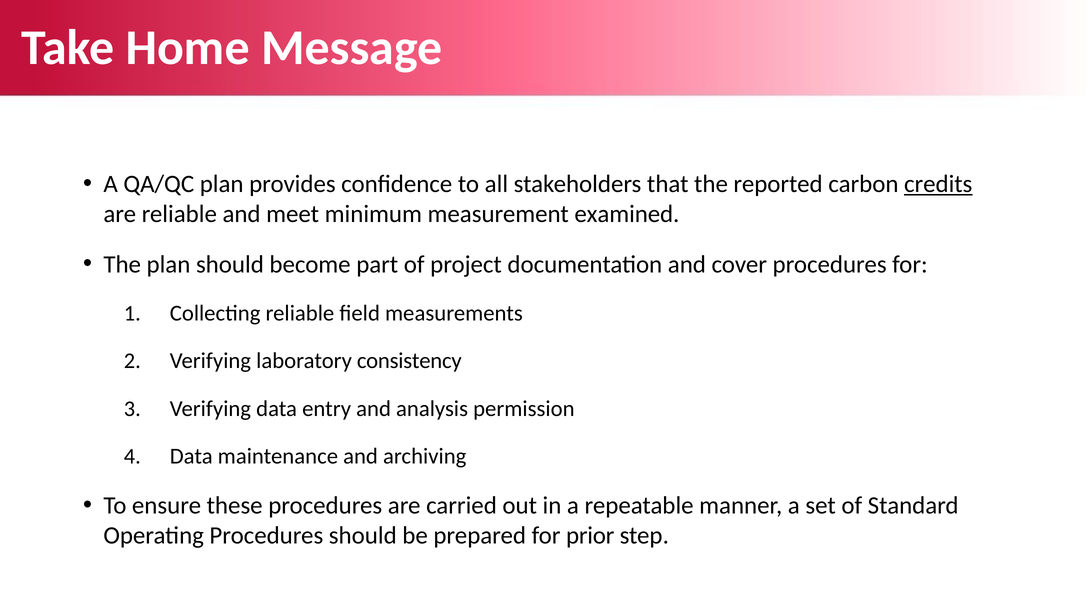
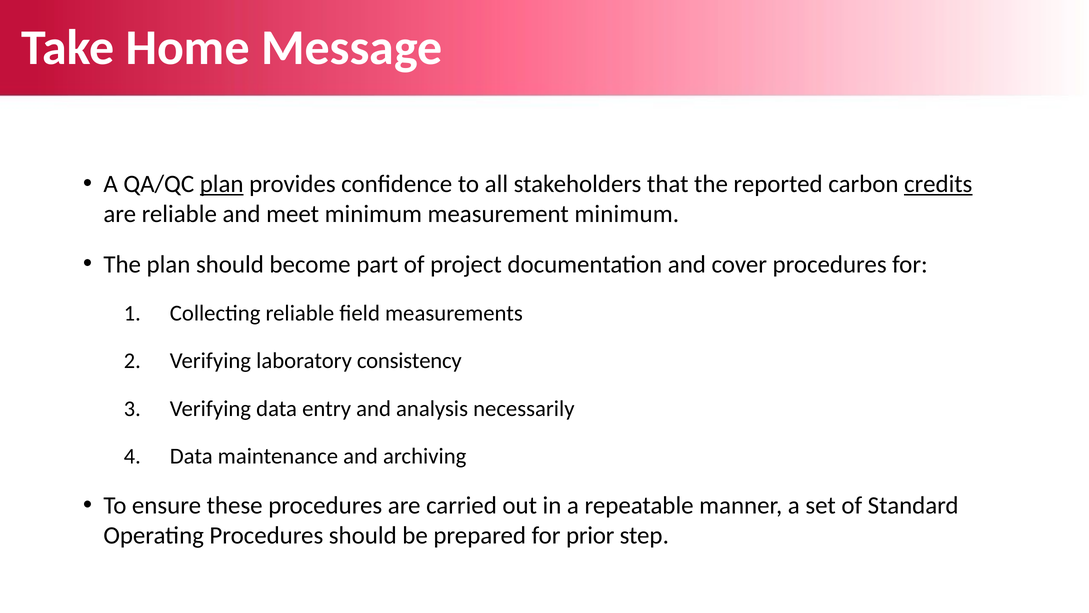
plan underline: none -> present (222, 184)
measurement examined: examined -> minimum (627, 214)
permission: permission -> necessarily (524, 408)
